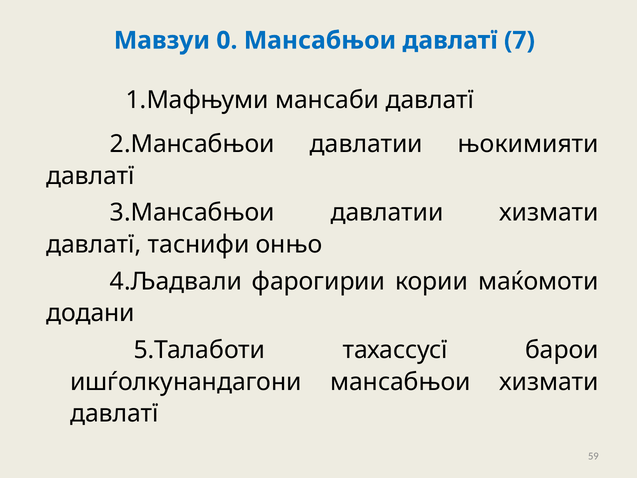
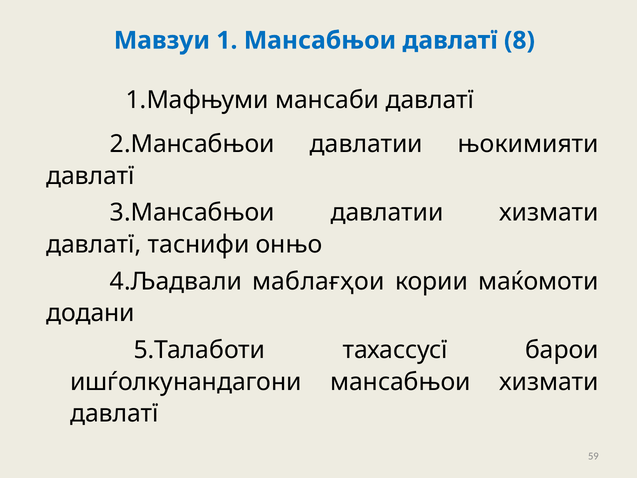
0: 0 -> 1 (227, 40)
7: 7 -> 8 (519, 40)
фарогирии: фарогирии -> маблағҳои (318, 281)
